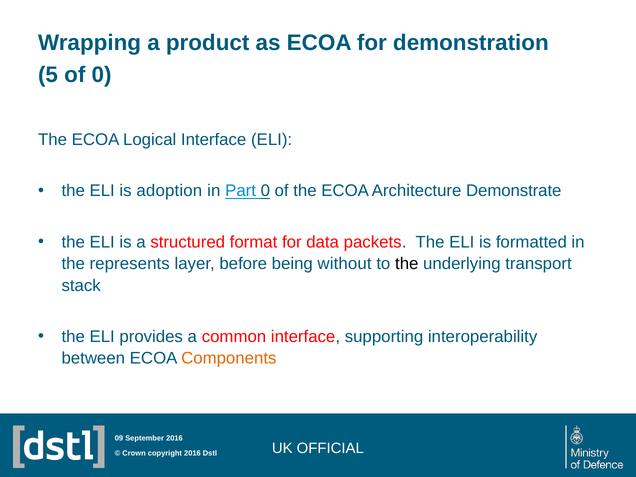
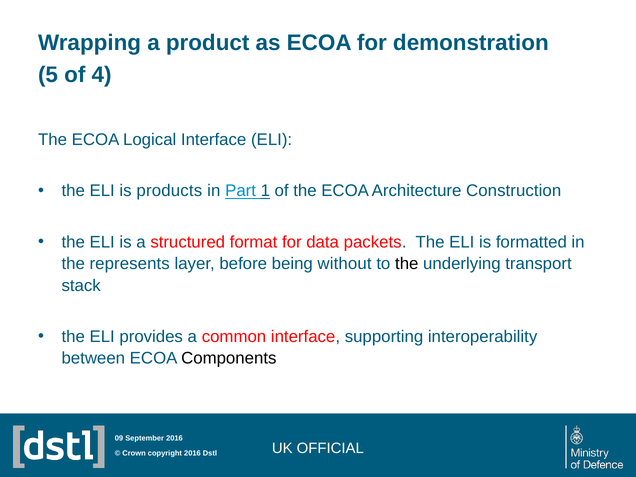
of 0: 0 -> 4 (102, 75)
adoption: adoption -> products (169, 191)
Part 0: 0 -> 1 (265, 191)
Demonstrate: Demonstrate -> Construction (514, 191)
Components colour: orange -> black (229, 358)
